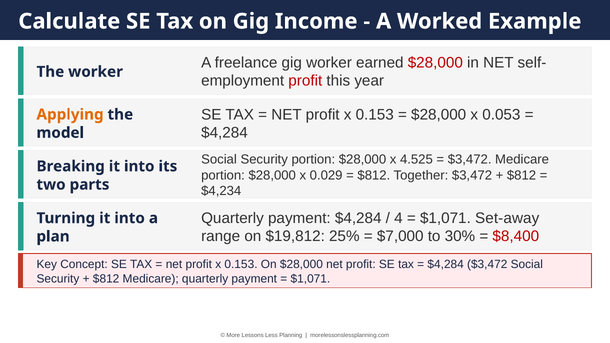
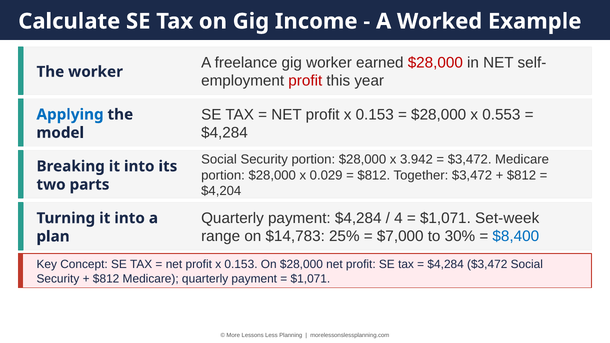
0.053: 0.053 -> 0.553 (501, 115)
Applying colour: orange -> blue (70, 115)
4.525: 4.525 -> 3.942 (416, 160)
$4,234: $4,234 -> $4,204 (221, 191)
Set-away: Set-away -> Set-week (507, 218)
$19,812: $19,812 -> $14,783 (295, 237)
$8,400 colour: red -> blue (516, 237)
